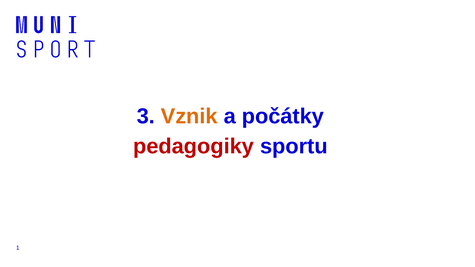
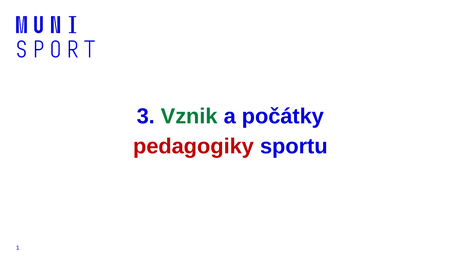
Vznik colour: orange -> green (189, 117)
